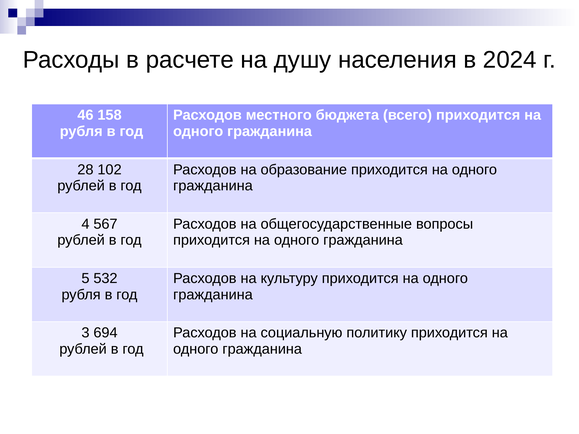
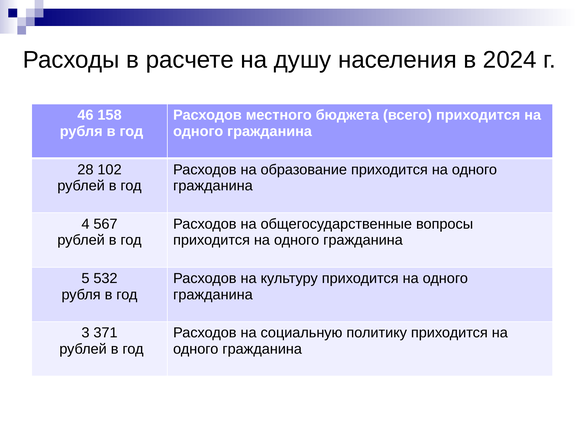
694: 694 -> 371 (106, 333)
